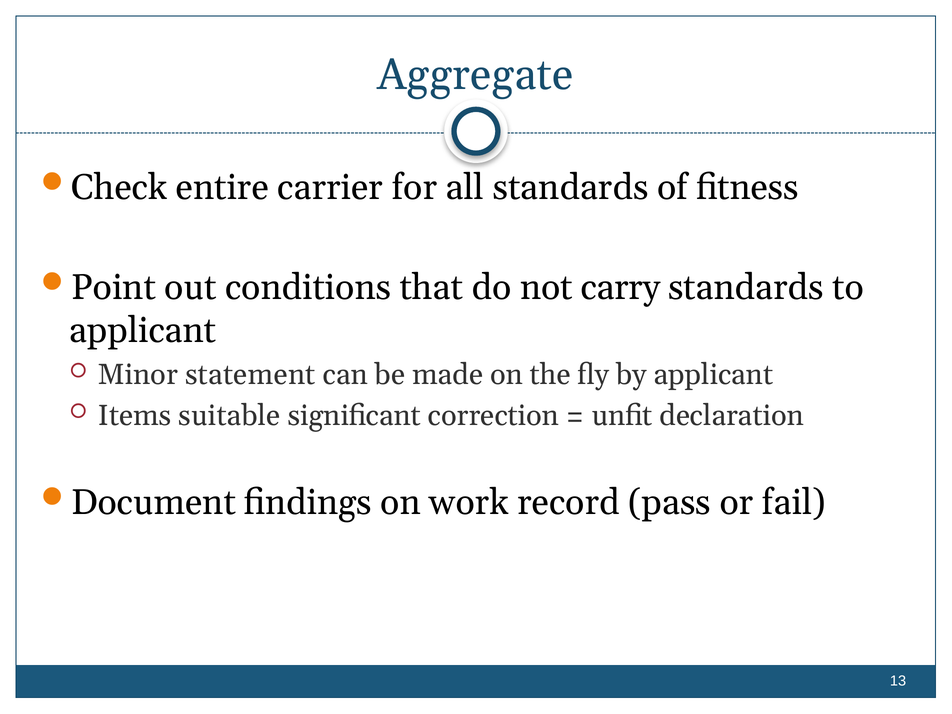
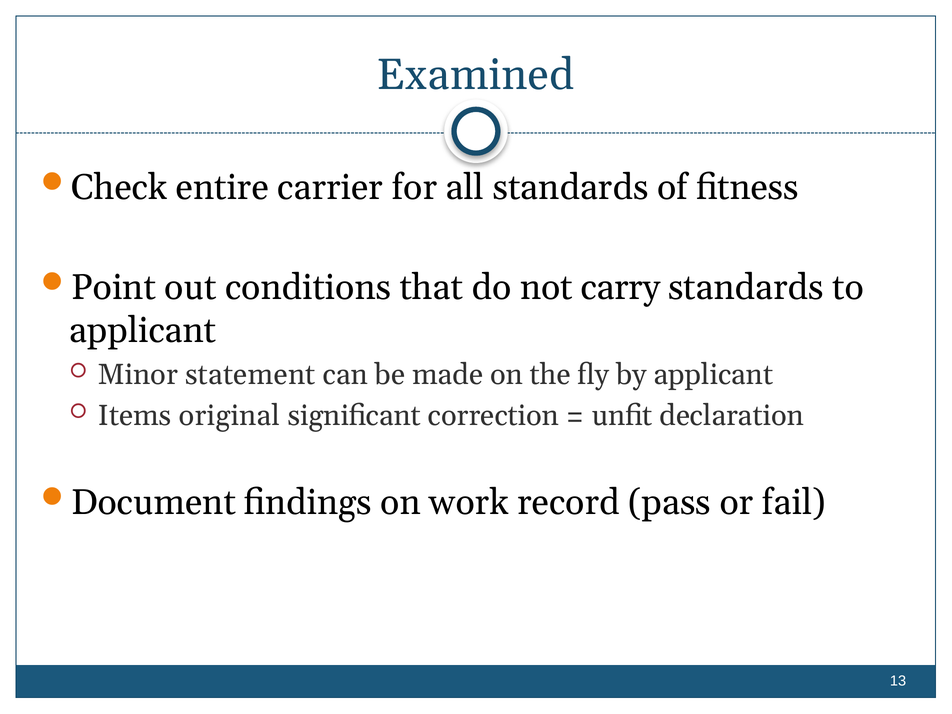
Aggregate: Aggregate -> Examined (475, 75)
suitable: suitable -> original (229, 416)
